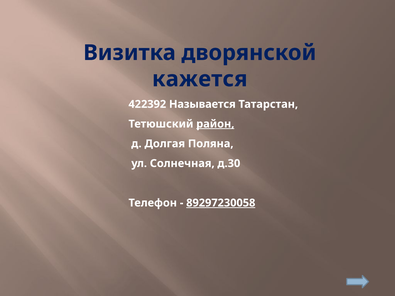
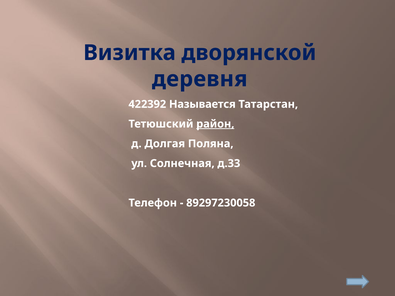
кажется: кажется -> деревня (200, 79)
д.30: д.30 -> д.33 (229, 164)
89297230058 underline: present -> none (221, 203)
